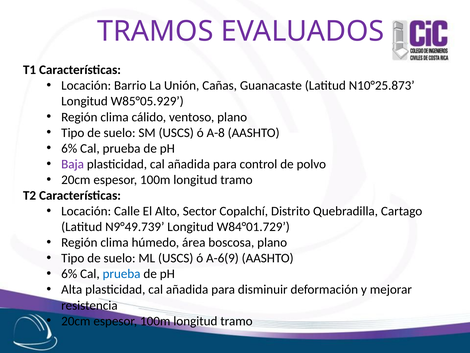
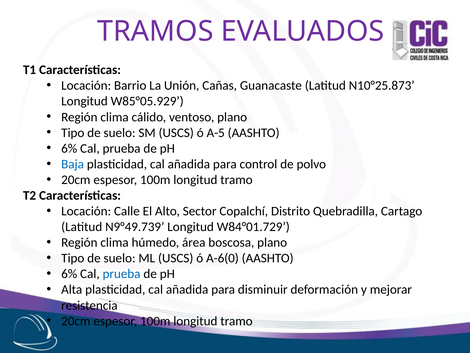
A-8: A-8 -> A-5 (216, 133)
Baja colour: purple -> blue (73, 164)
A-6(9: A-6(9 -> A-6(0 (222, 258)
